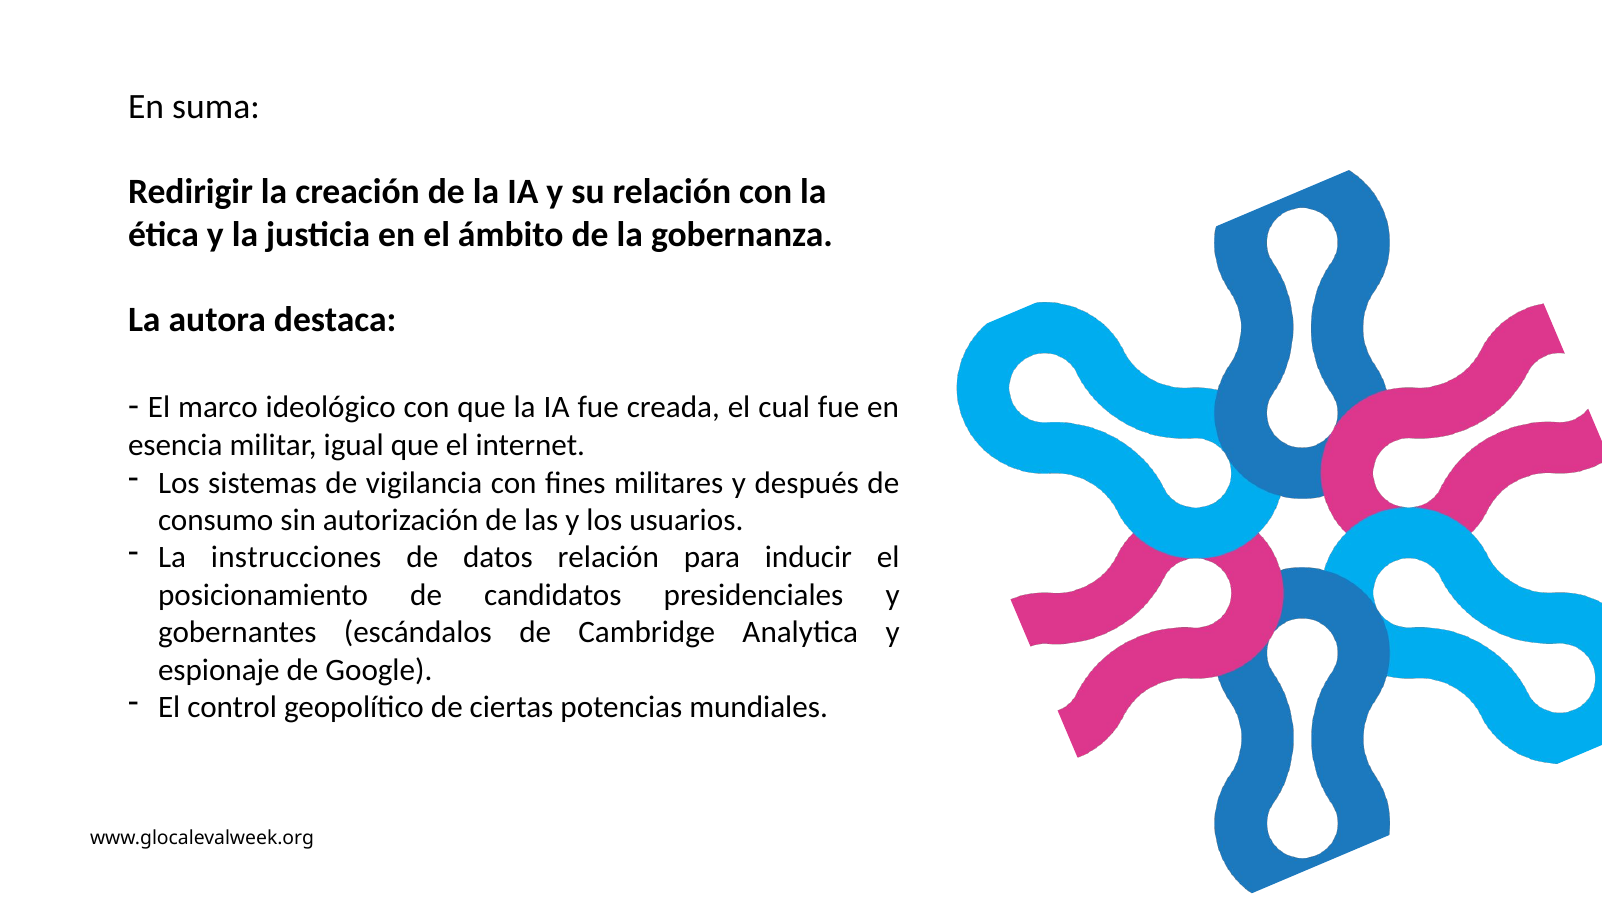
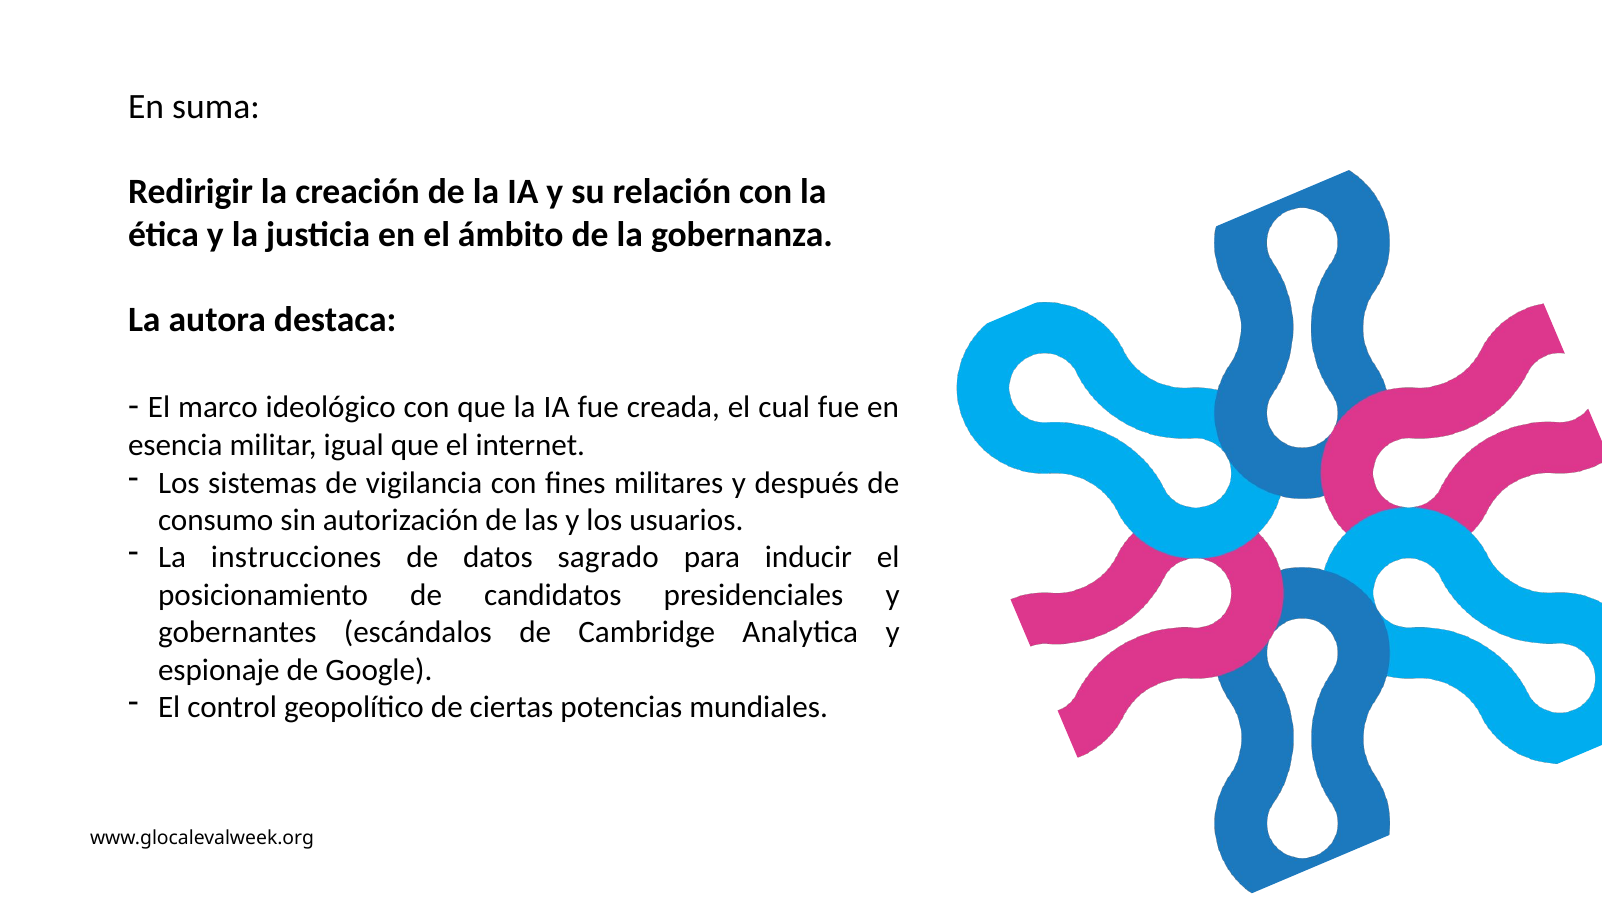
datos relación: relación -> sagrado (608, 558)
